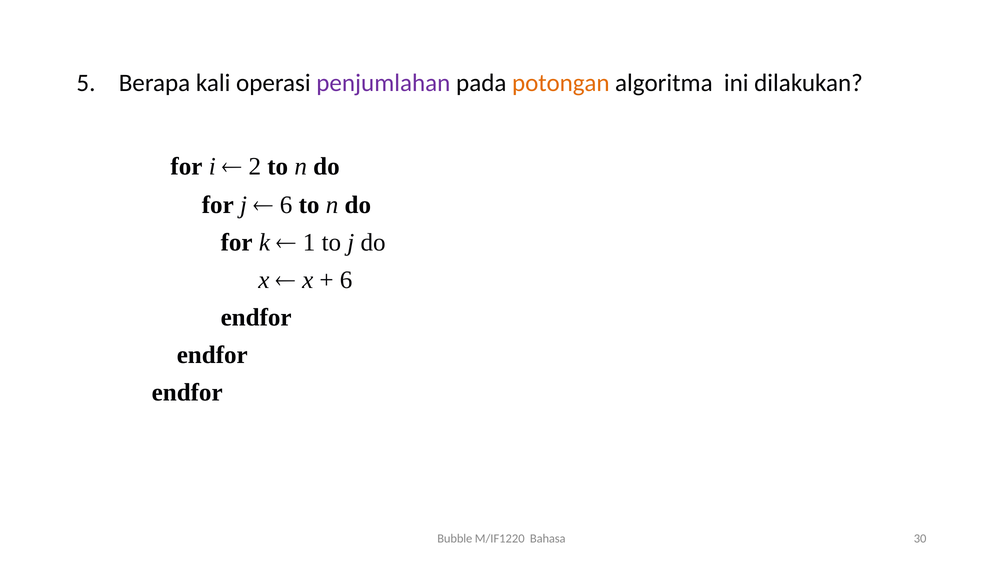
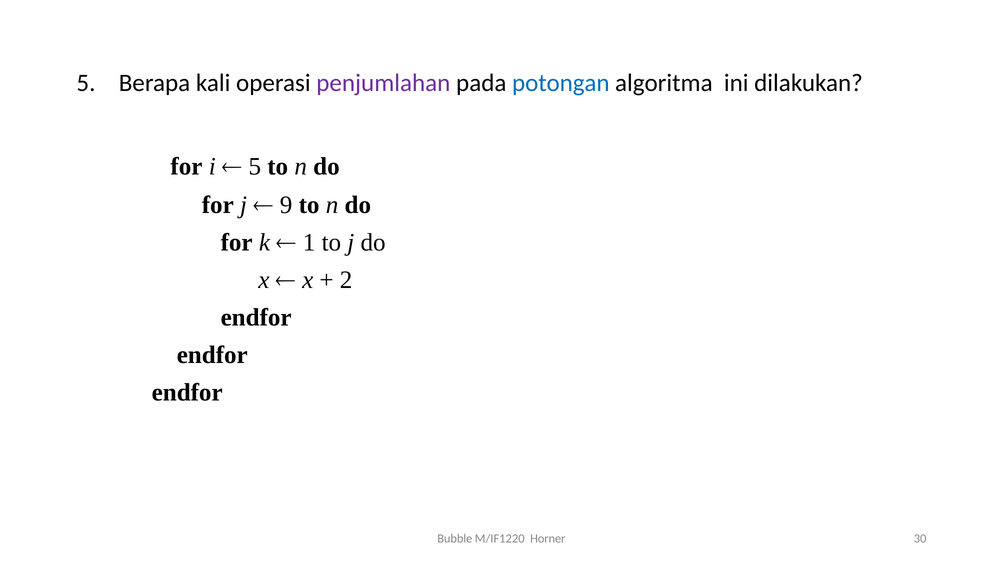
potongan colour: orange -> blue (561, 83)
2: 2 -> 5 (255, 166)
6: 6 -> 9 (286, 205)
6: 6 -> 2 (346, 280)
Bahasa: Bahasa -> Horner (548, 539)
